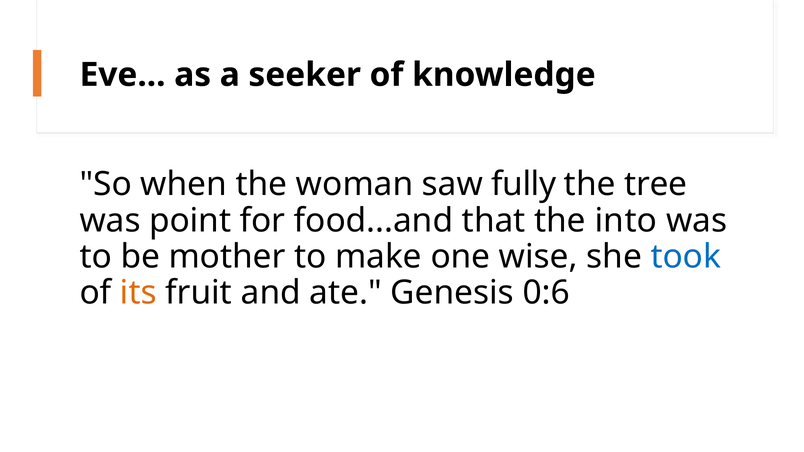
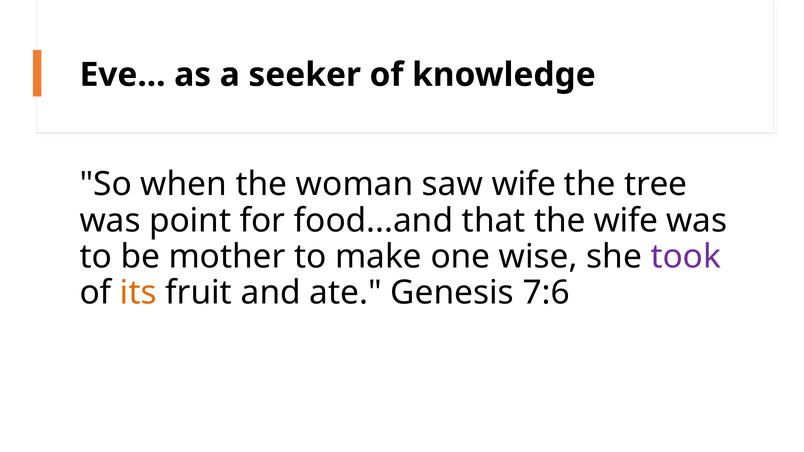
saw fully: fully -> wife (524, 185)
the into: into -> wife (626, 221)
took colour: blue -> purple (686, 257)
0:6: 0:6 -> 7:6 (546, 293)
